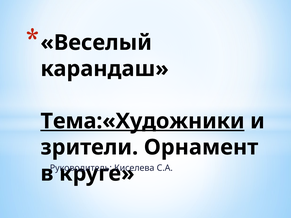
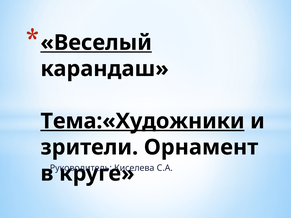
Веселый underline: none -> present (96, 43)
